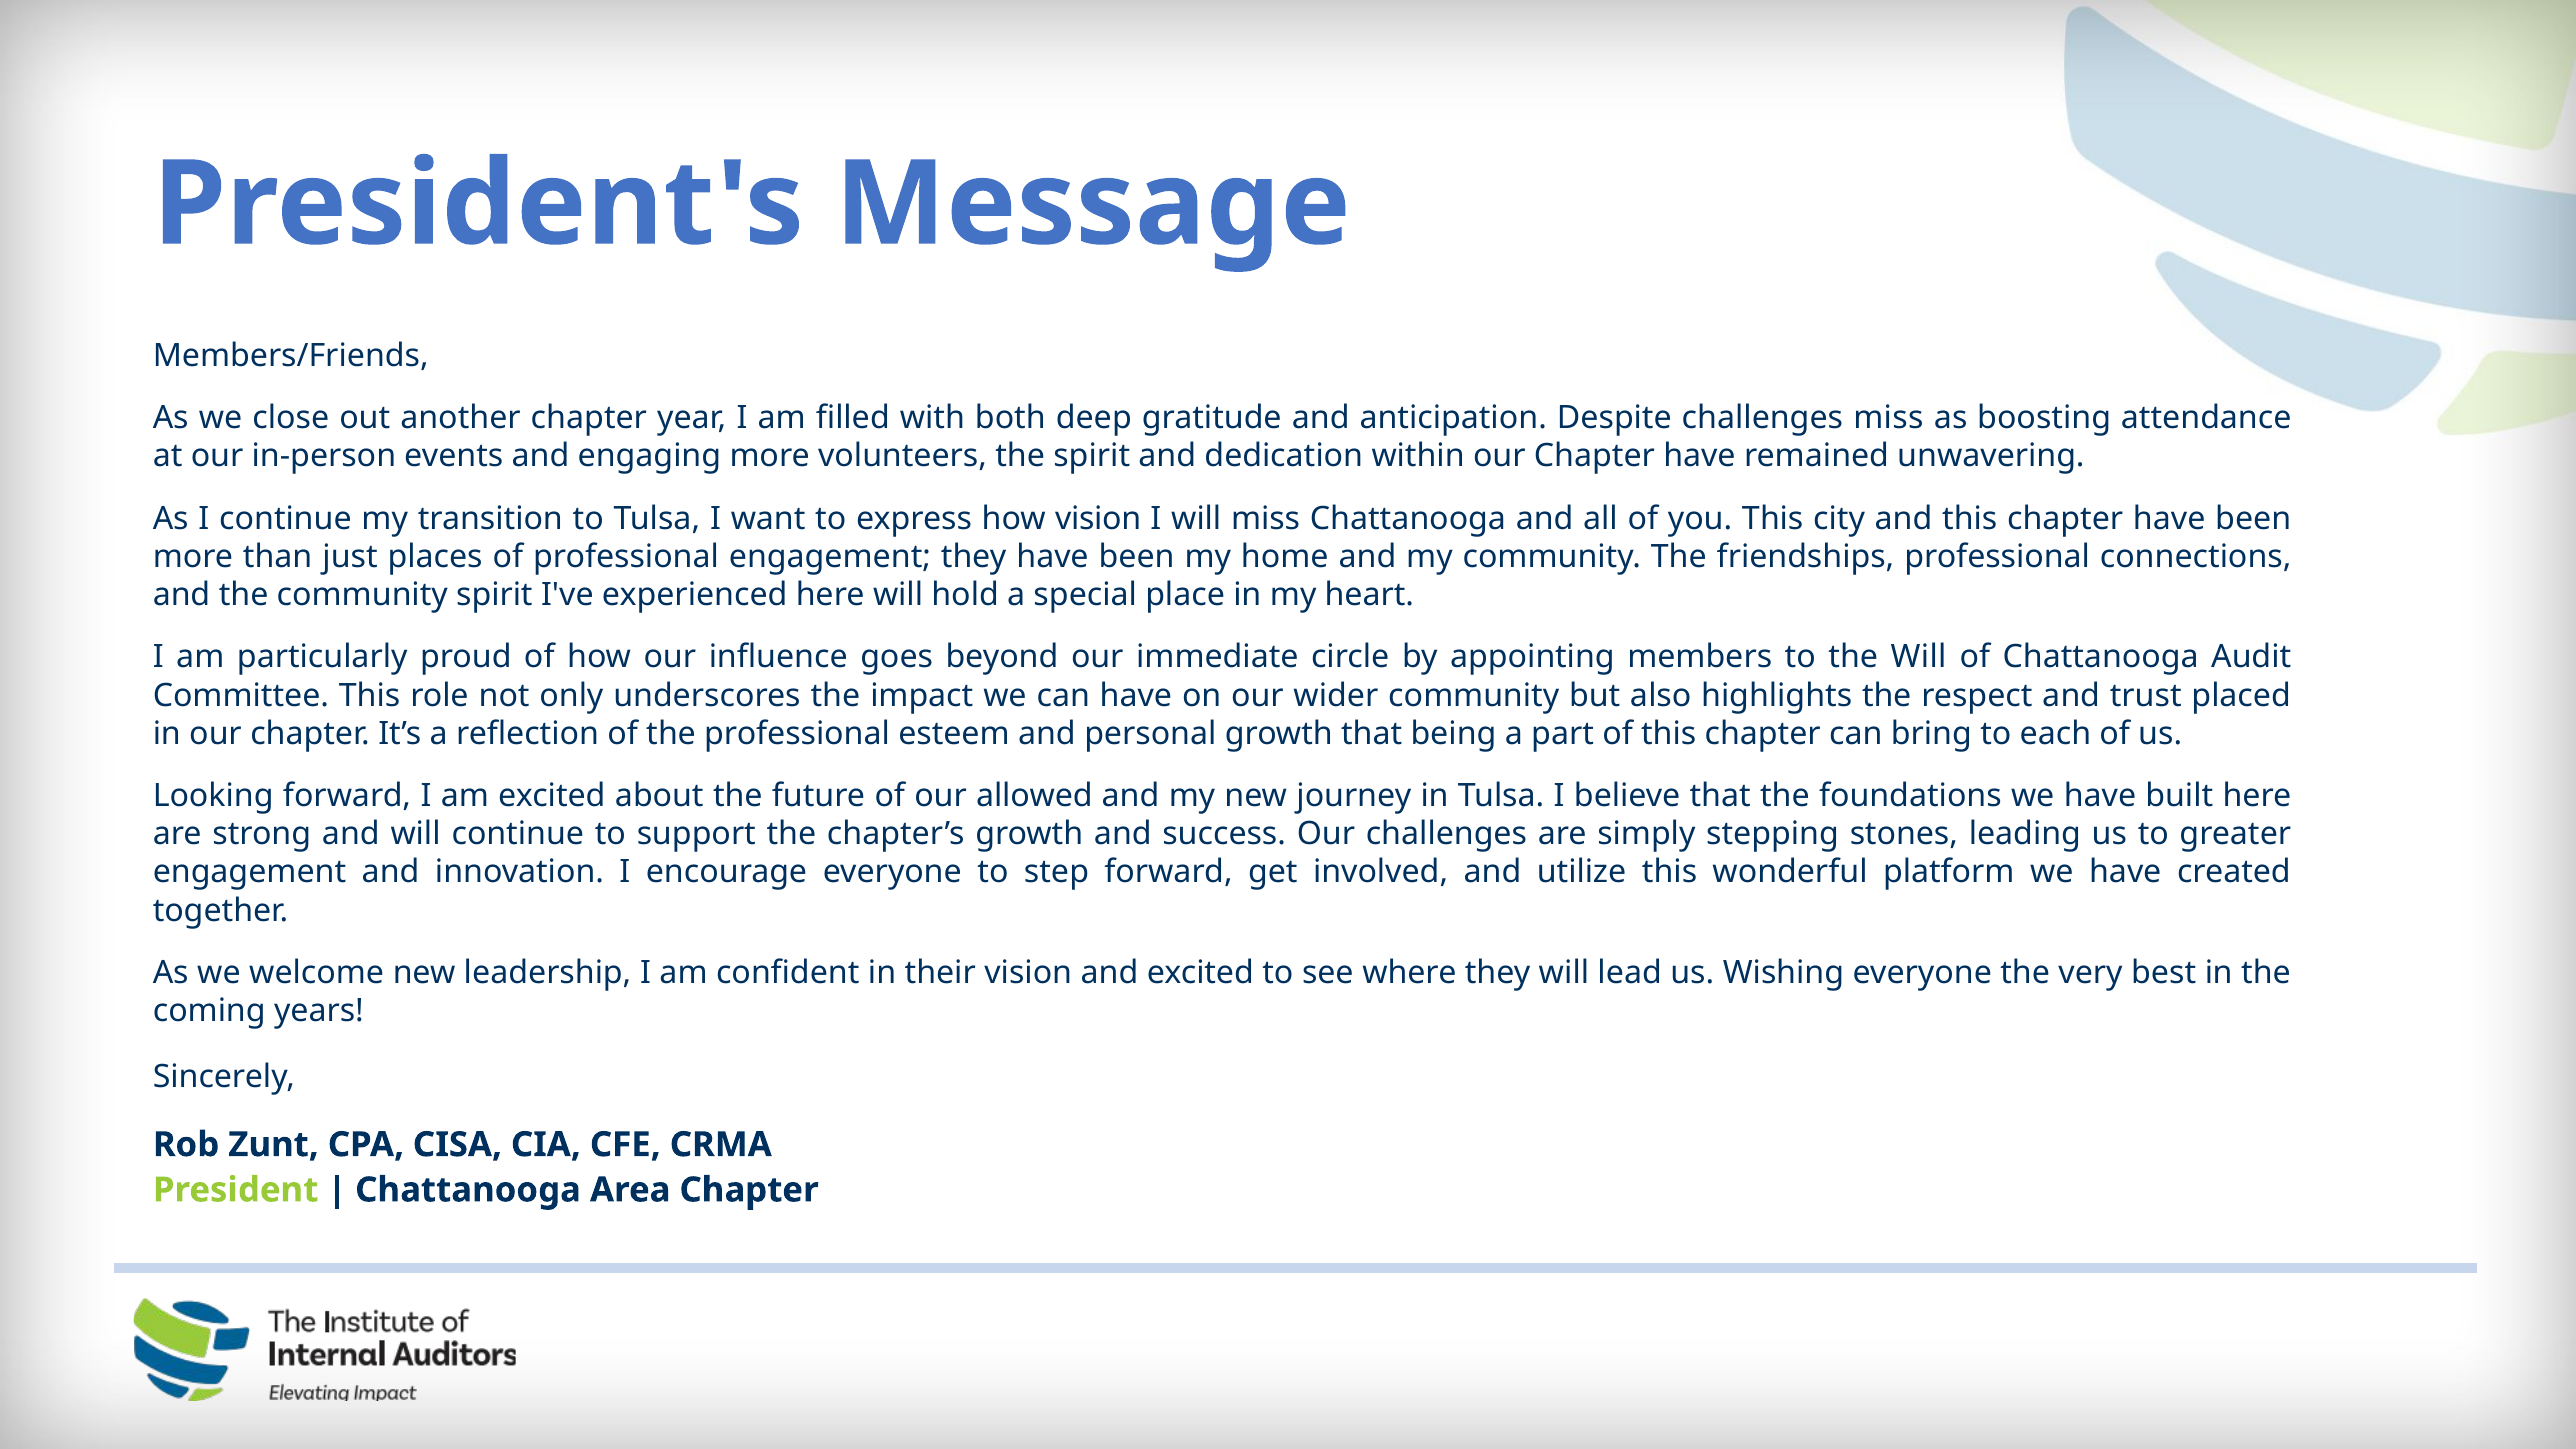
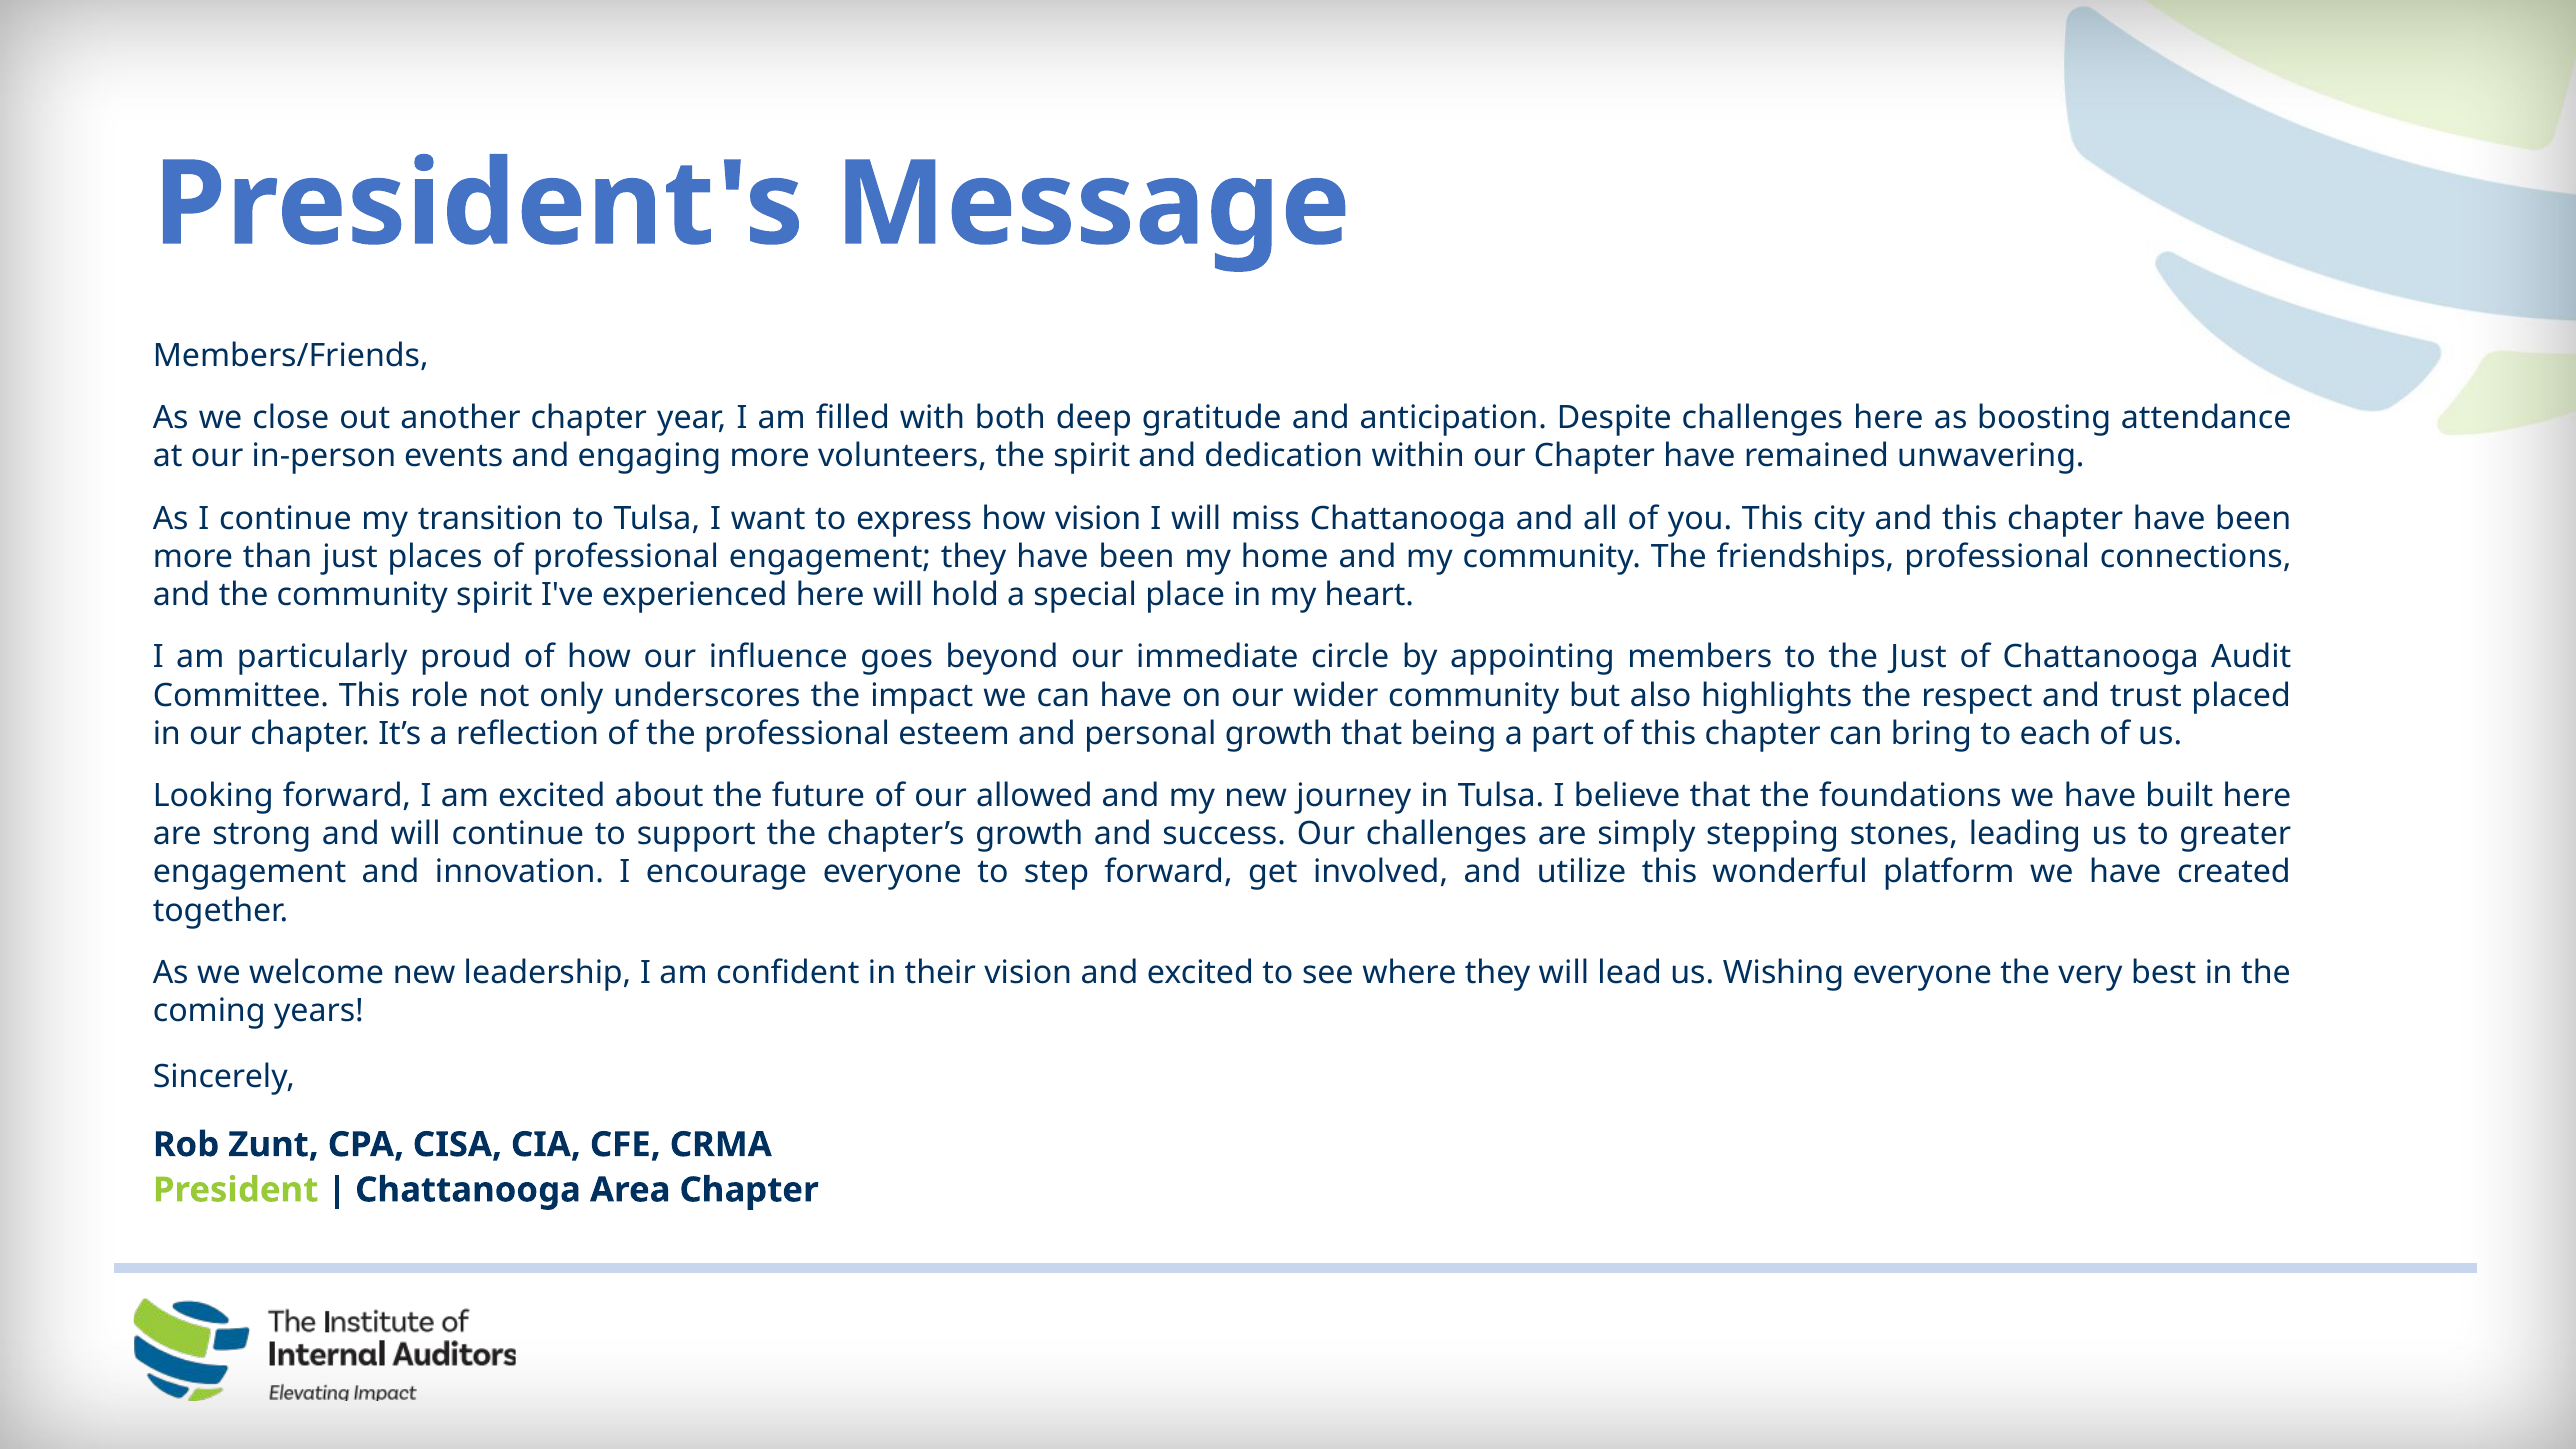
challenges miss: miss -> here (1888, 418)
the Will: Will -> Just (1919, 657)
